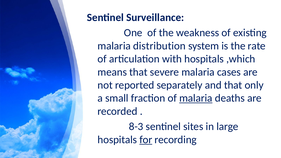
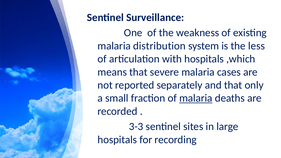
rate: rate -> less (257, 46)
8-3: 8-3 -> 3-3 (136, 127)
for underline: present -> none (146, 140)
